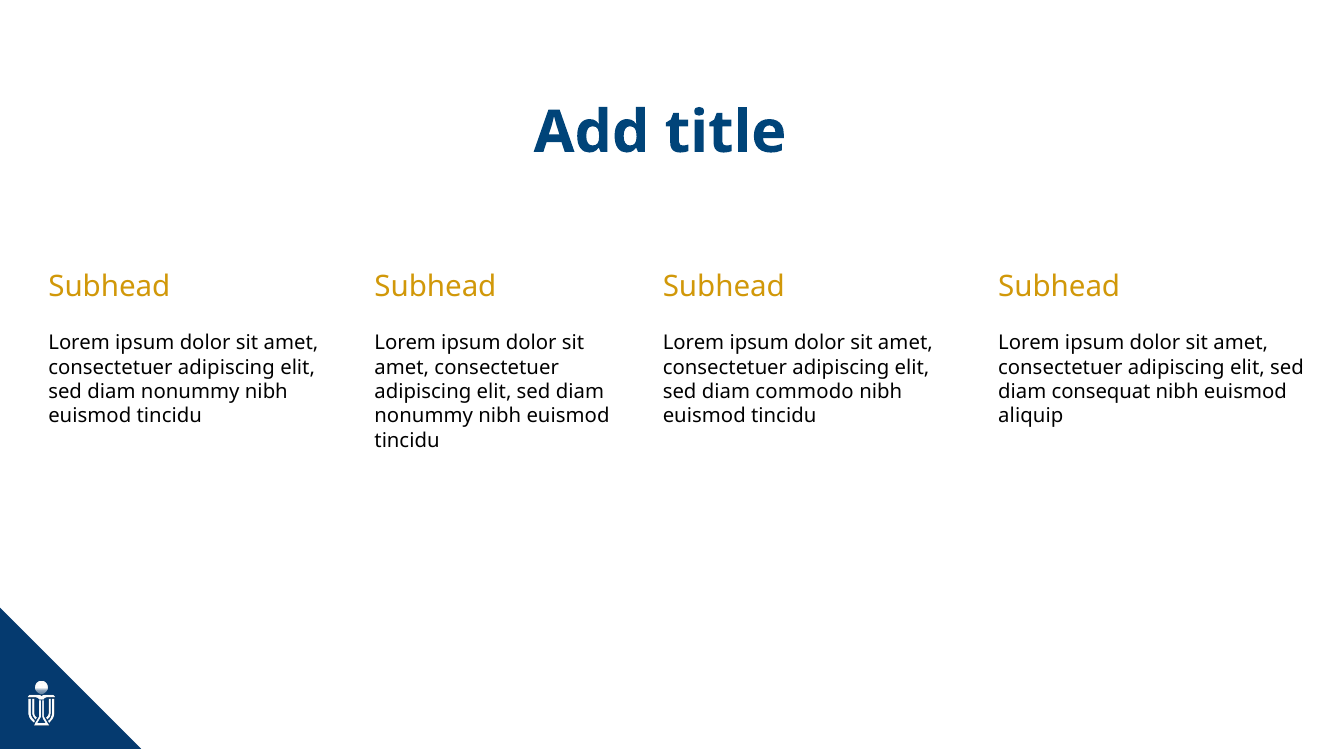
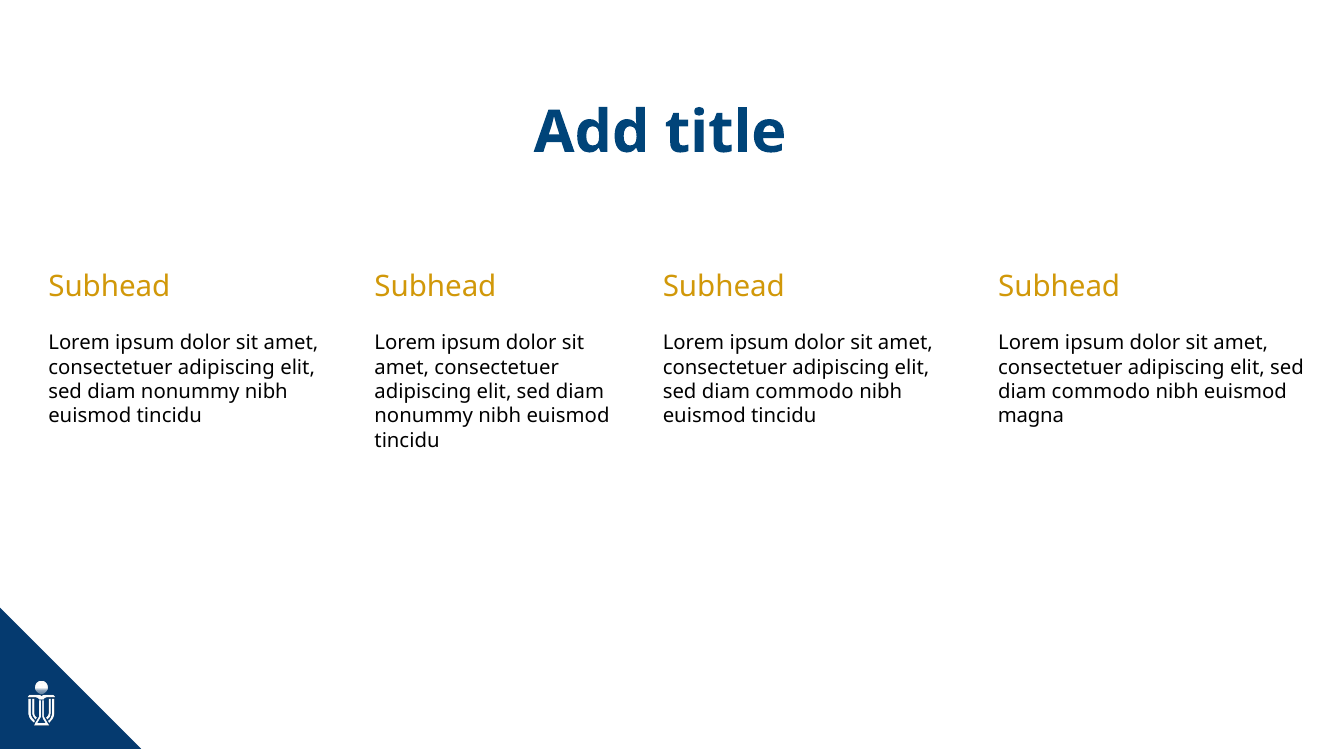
consequat: consequat -> commodo (1101, 392)
aliquip: aliquip -> magna (1031, 416)
